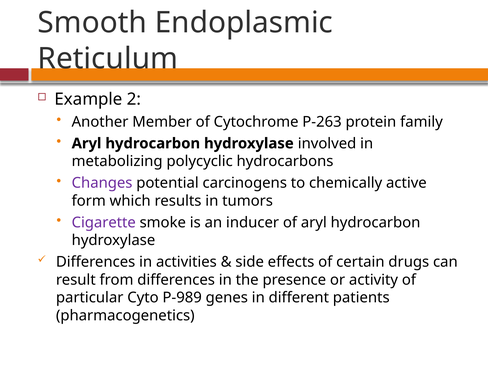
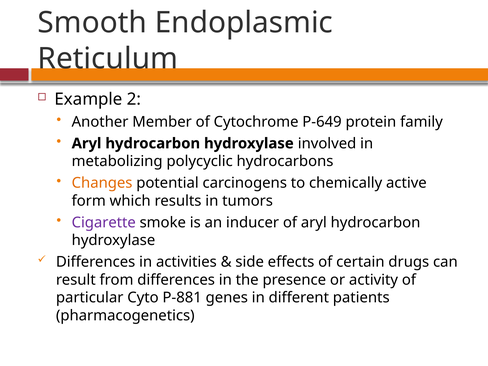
P-263: P-263 -> P-649 (322, 122)
Changes colour: purple -> orange (102, 183)
P-989: P-989 -> P-881 (182, 298)
